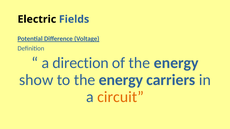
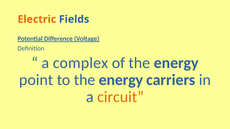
Electric colour: black -> orange (37, 19)
direction: direction -> complex (80, 63)
show: show -> point (36, 80)
